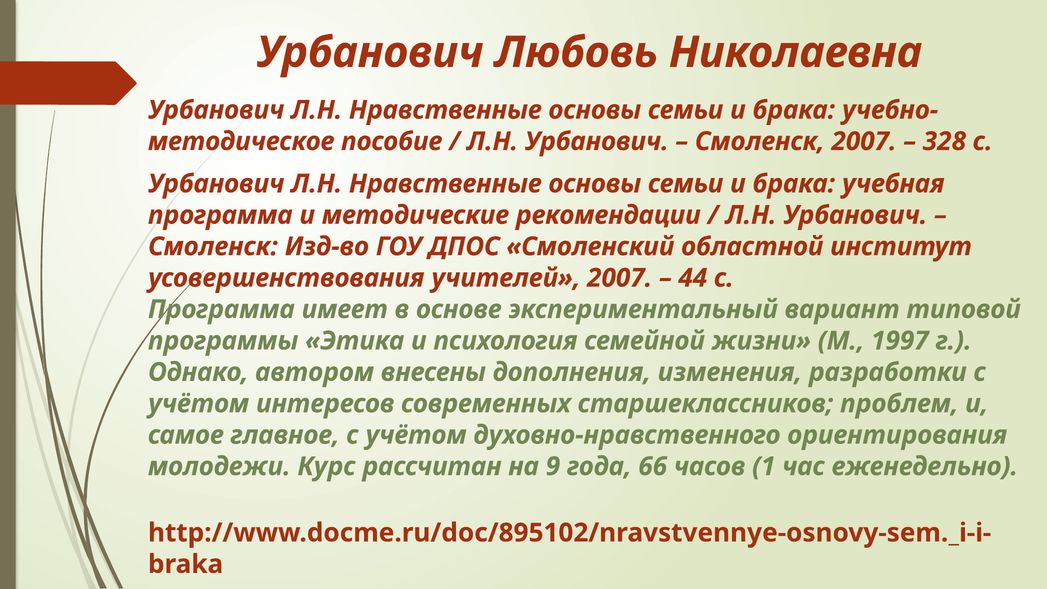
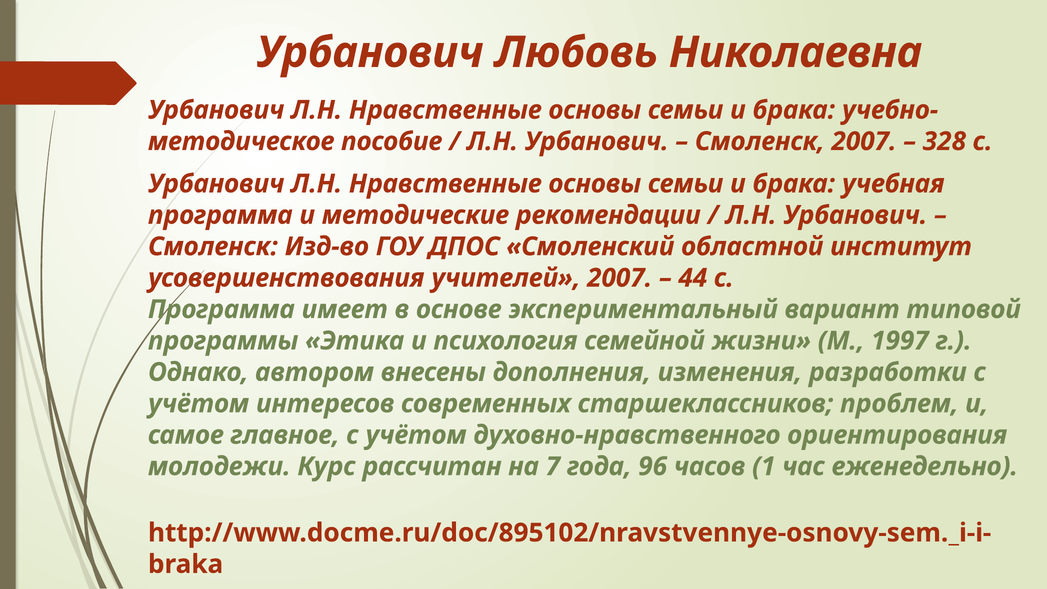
9: 9 -> 7 (553, 466)
66: 66 -> 96 (653, 466)
